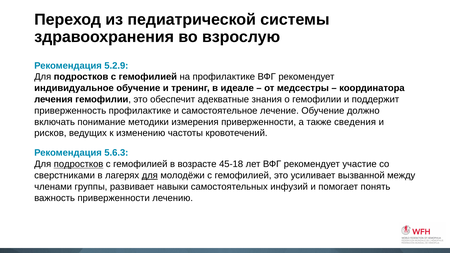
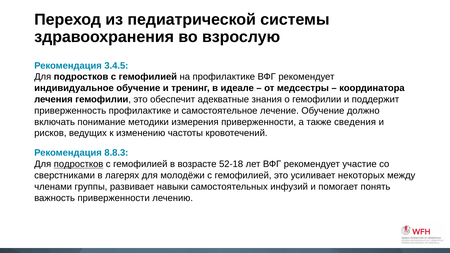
5.2.9: 5.2.9 -> 3.4.5 (116, 66)
5.6.3: 5.6.3 -> 8.8.3 (116, 153)
45-18: 45-18 -> 52-18 (231, 164)
для underline: present -> none (150, 175)
вызванной: вызванной -> некоторых (361, 175)
